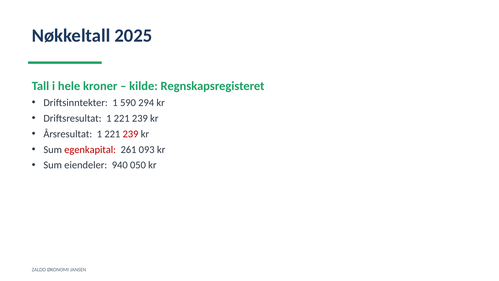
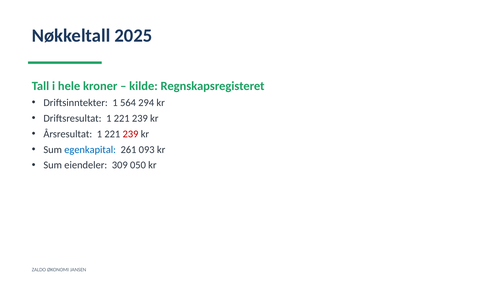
590: 590 -> 564 (128, 103)
egenkapital colour: red -> blue (90, 149)
940: 940 -> 309 (120, 165)
